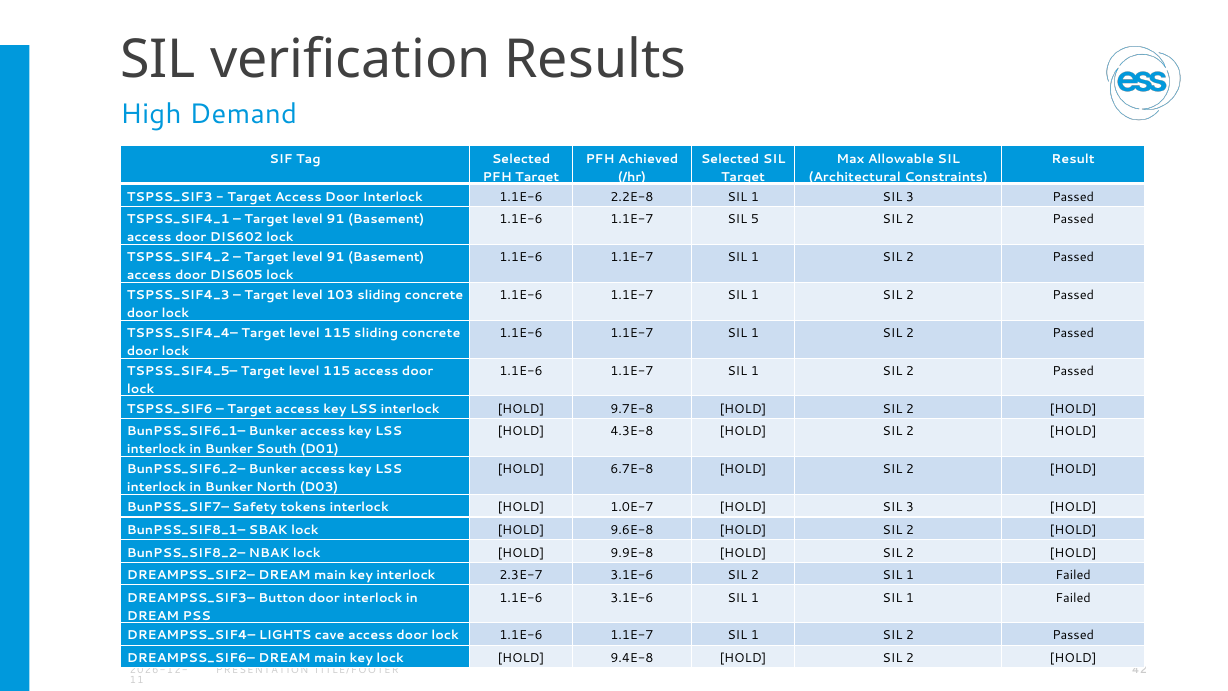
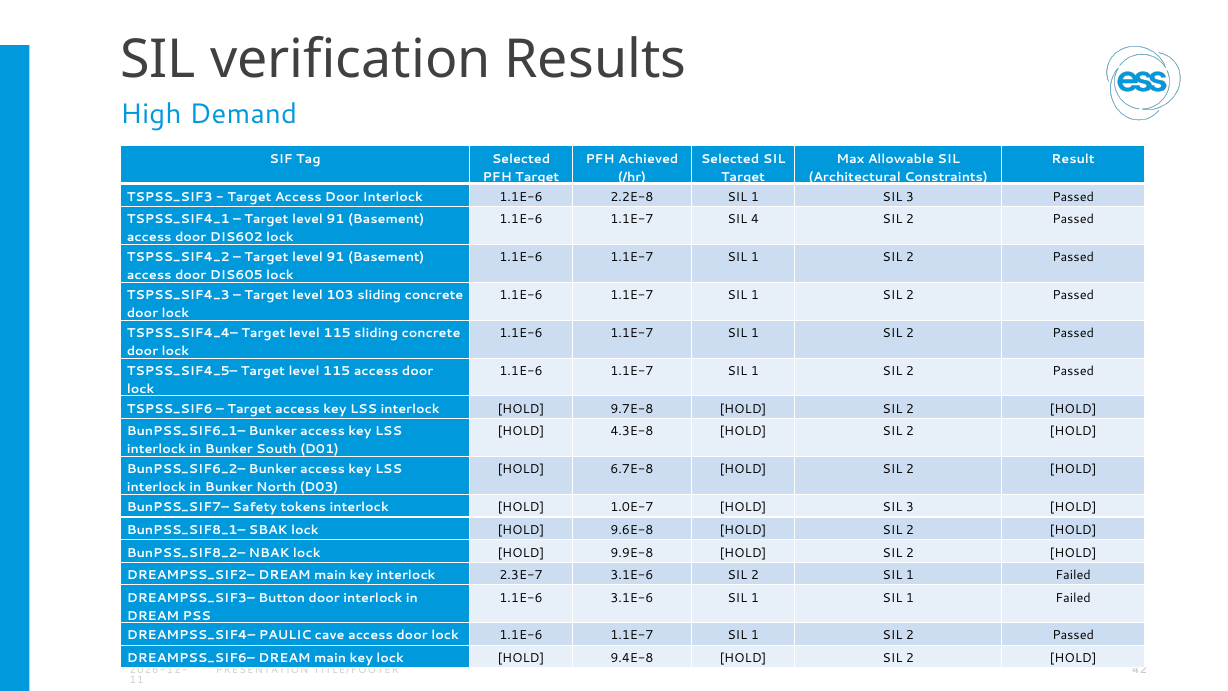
5: 5 -> 4 (755, 219)
LIGHTS: LIGHTS -> PAULIC (285, 635)
